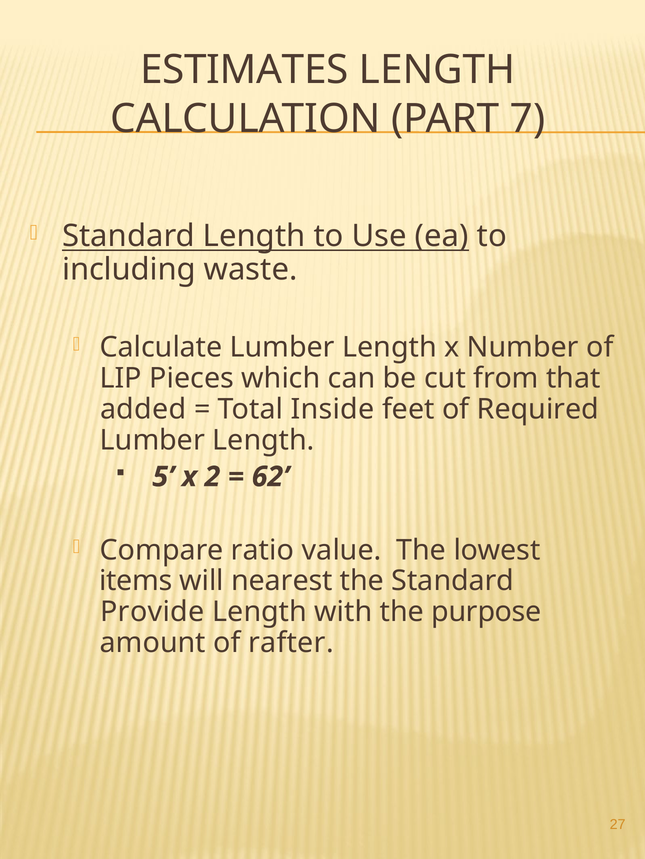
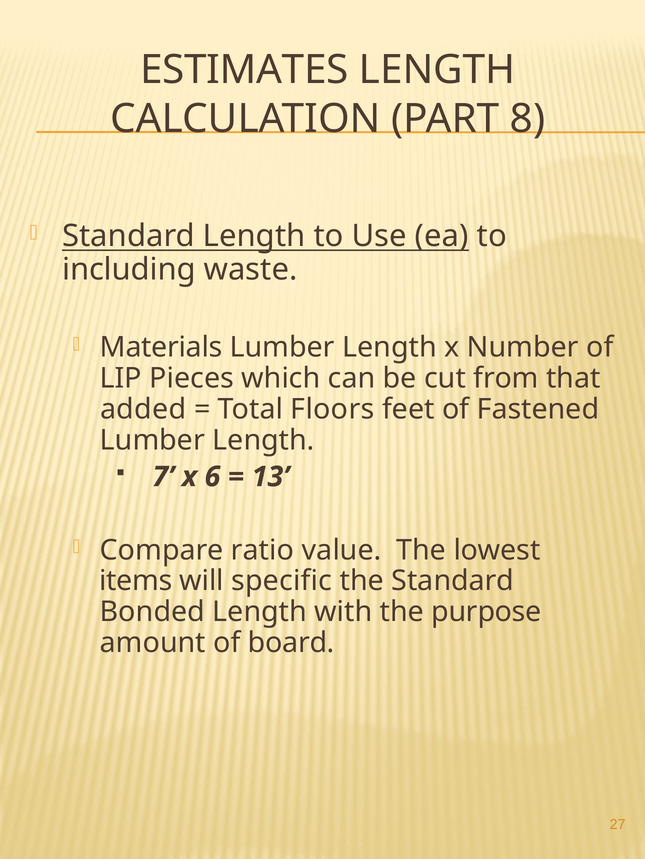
7: 7 -> 8 (528, 119)
Calculate: Calculate -> Materials (161, 348)
Inside: Inside -> Floors (332, 410)
Required: Required -> Fastened (538, 410)
5: 5 -> 7 (163, 477)
2: 2 -> 6 (212, 477)
62: 62 -> 13 (271, 477)
nearest: nearest -> specific (282, 582)
Provide: Provide -> Bonded (152, 613)
rafter: rafter -> board (291, 644)
